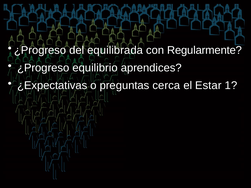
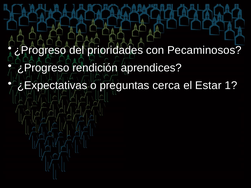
equilibrada: equilibrada -> prioridades (115, 50)
Regularmente: Regularmente -> Pecaminosos (204, 50)
equilibrio: equilibrio -> rendición (95, 68)
